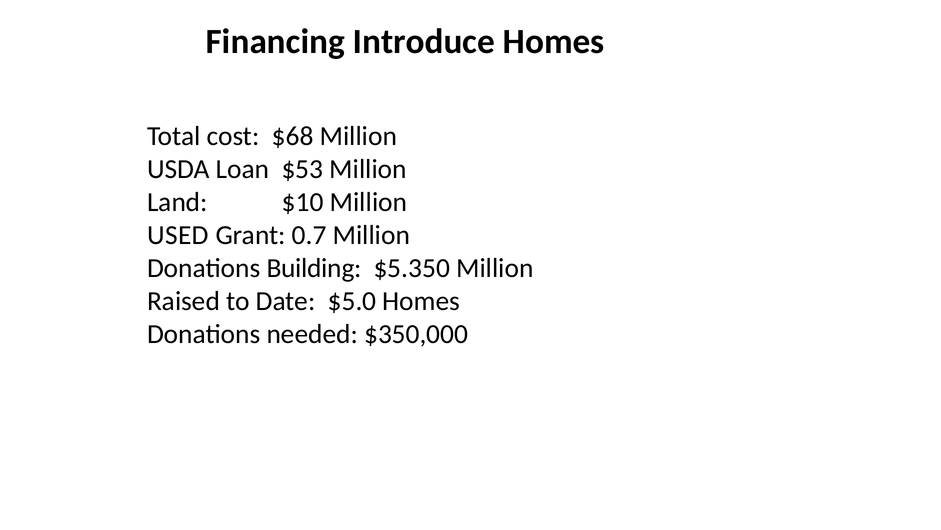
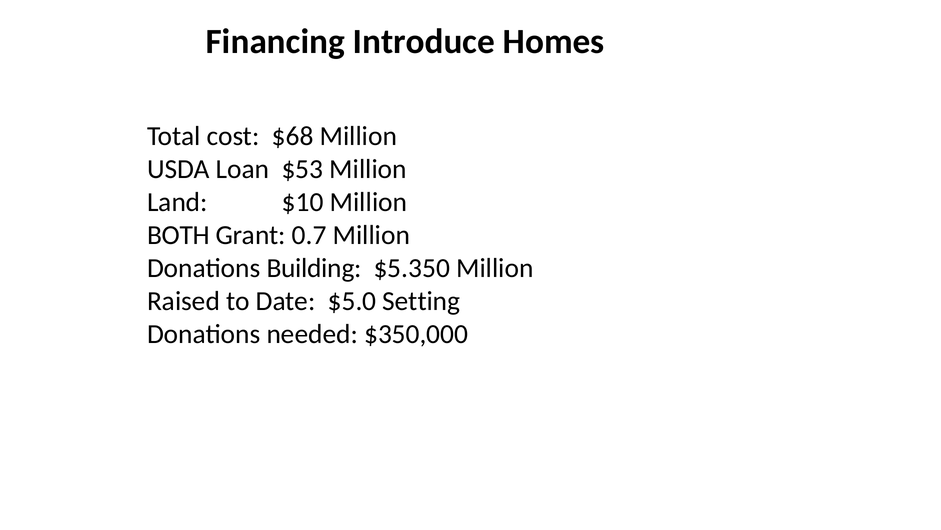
USED: USED -> BOTH (178, 235)
$5.0 Homes: Homes -> Setting (421, 301)
